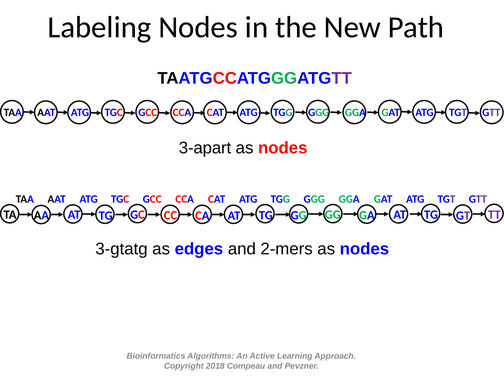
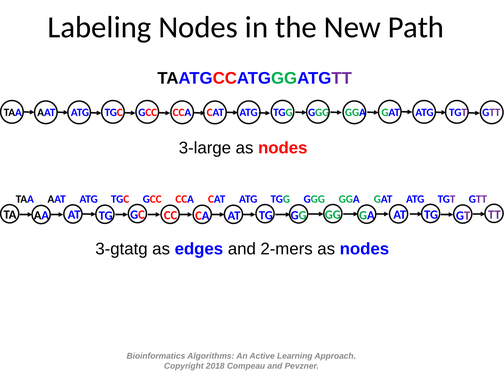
3-apart: 3-apart -> 3-large (205, 148)
